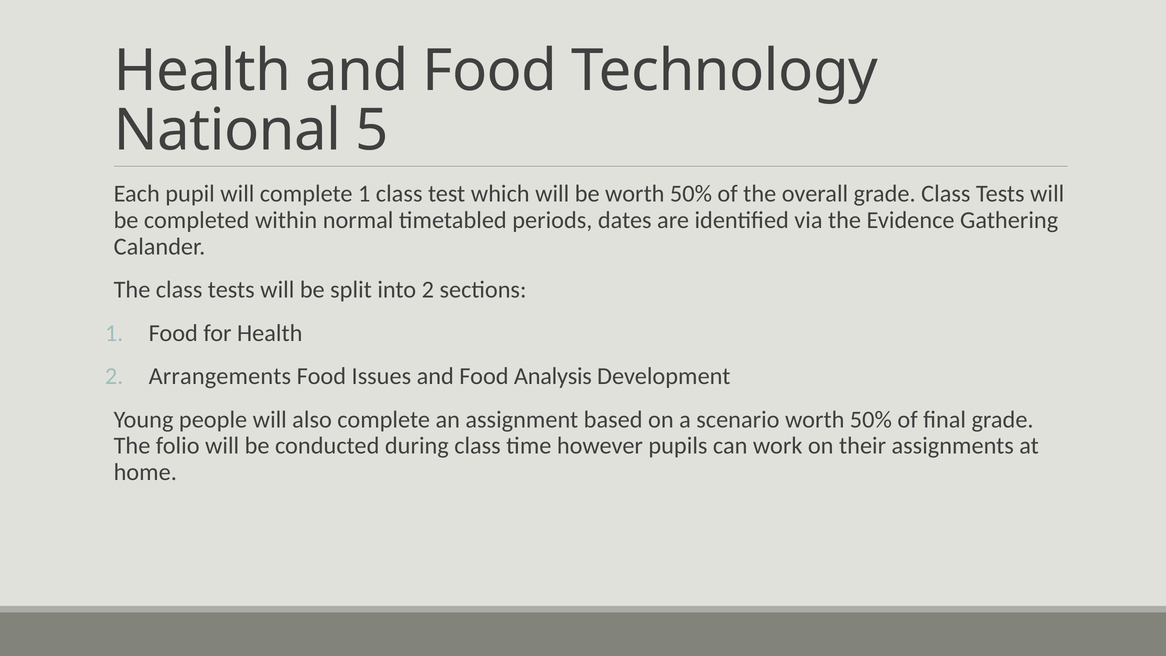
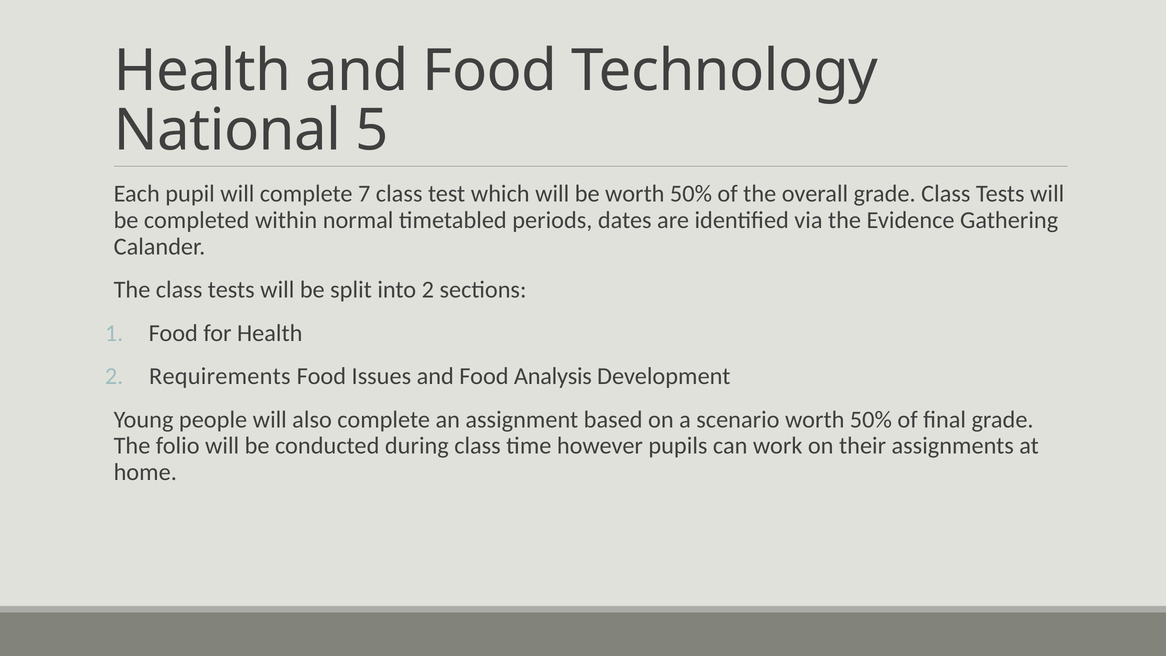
complete 1: 1 -> 7 (364, 194)
Arrangements: Arrangements -> Requirements (220, 376)
